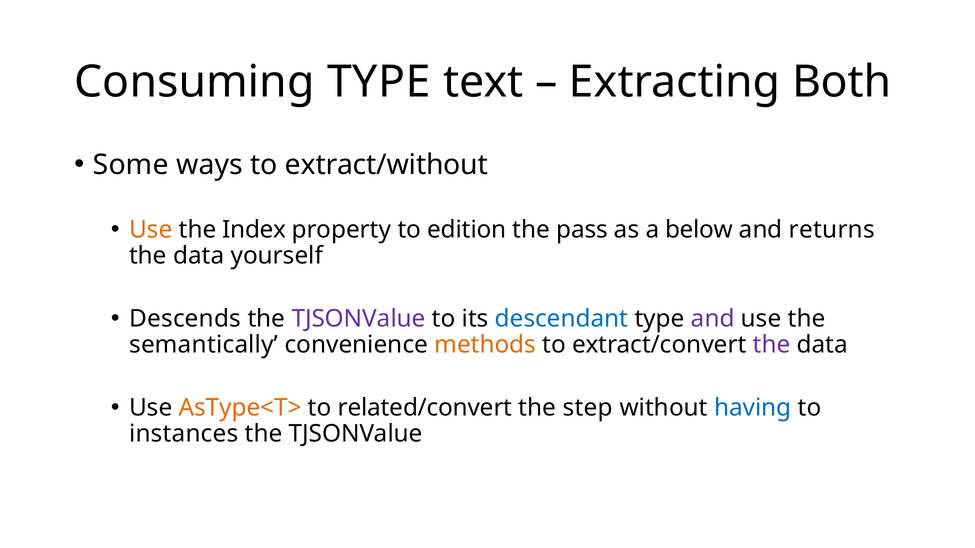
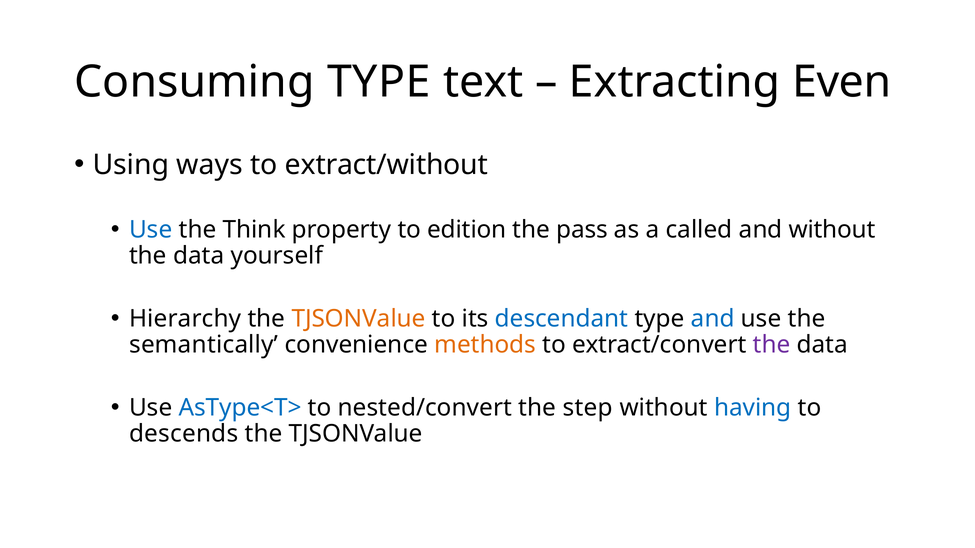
Both: Both -> Even (842, 82)
Some: Some -> Using (131, 165)
Use colour: orange -> blue (151, 230)
Index: Index -> Think (254, 230)
below: below -> called (699, 230)
and returns: returns -> without (832, 230)
Descends: Descends -> Hierarchy (185, 319)
TJSONValue colour: purple -> orange (359, 319)
and colour: purple -> blue (713, 319)
AsType<T> colour: orange -> blue (240, 408)
related/convert: related/convert -> nested/convert (425, 408)
instances: instances -> descends (184, 434)
